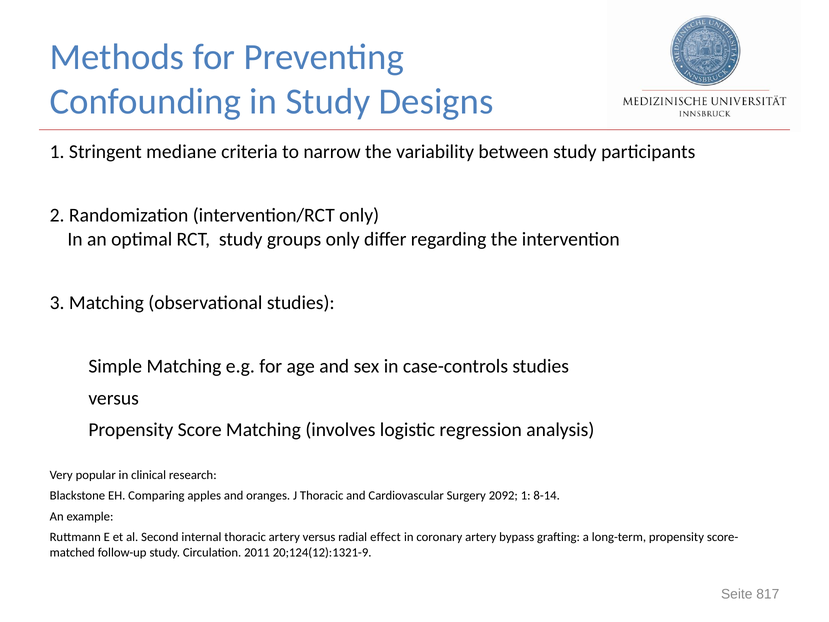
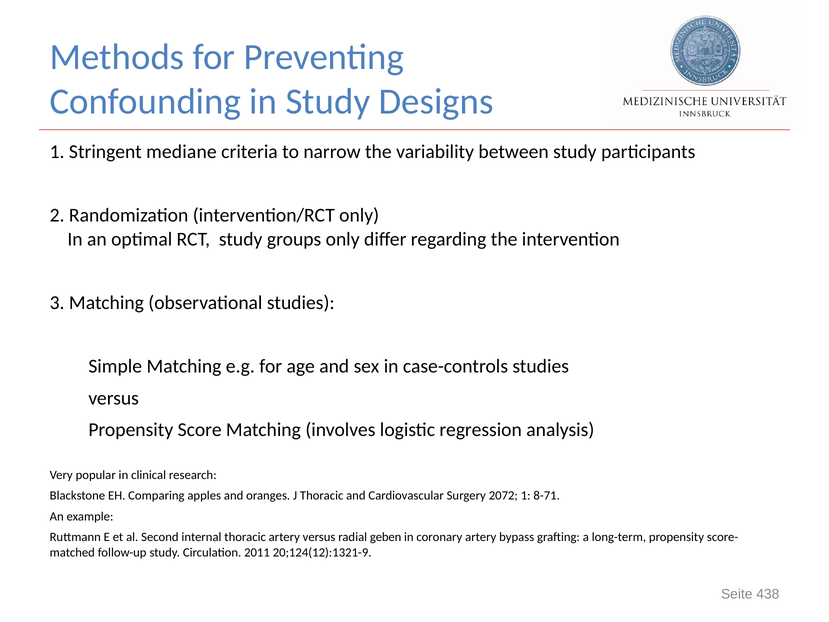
2092: 2092 -> 2072 (503, 496)
8-14: 8-14 -> 8-71 (547, 496)
effect: effect -> geben (386, 537)
817: 817 -> 438 (768, 594)
